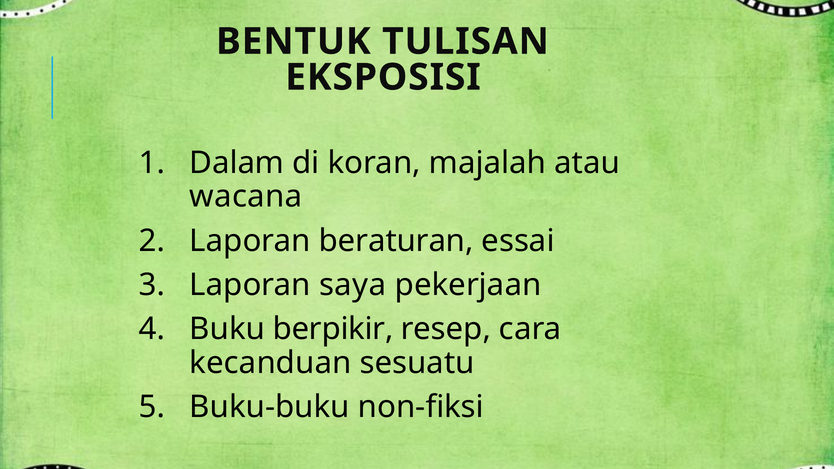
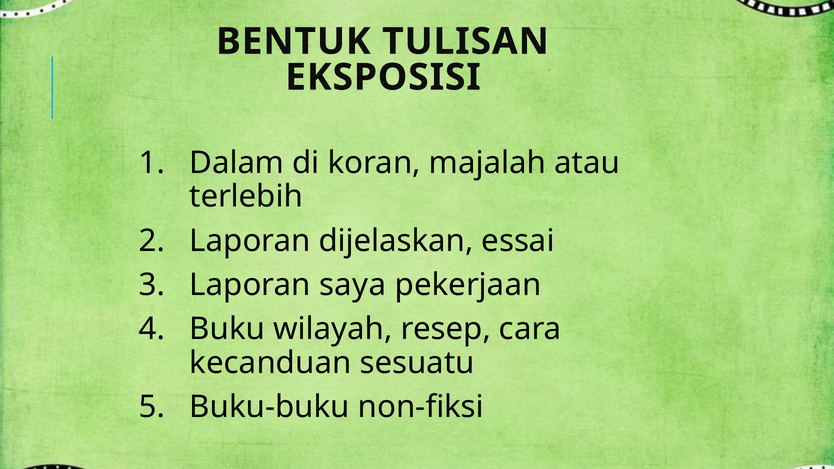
wacana: wacana -> terlebih (246, 197)
beraturan: beraturan -> dijelaskan (396, 241)
berpikir: berpikir -> wilayah (333, 329)
